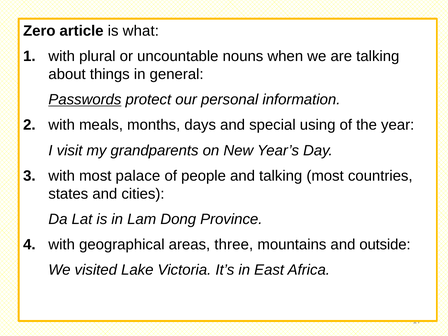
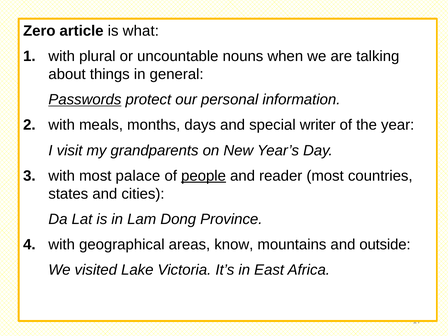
using: using -> writer (318, 125)
people underline: none -> present (204, 176)
and talking: talking -> reader (281, 176)
three: three -> know (234, 245)
